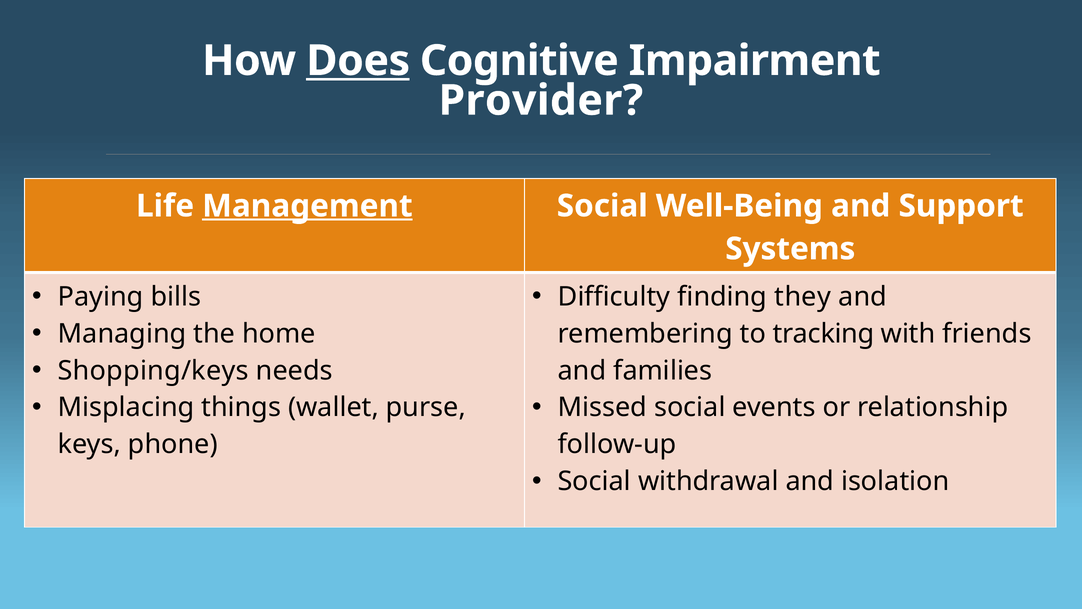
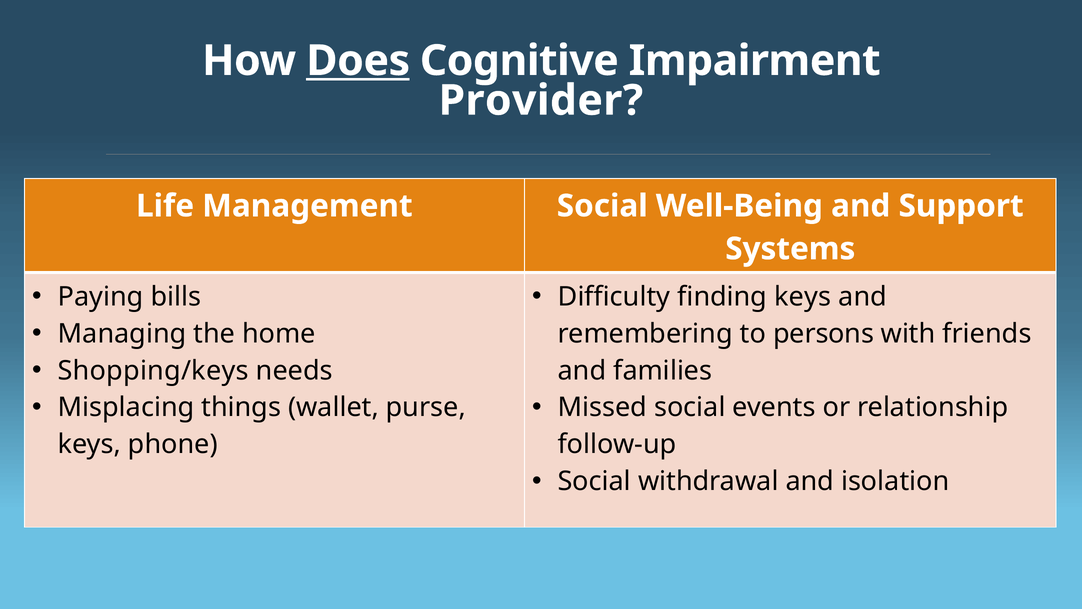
Management underline: present -> none (307, 206)
finding they: they -> keys (803, 296)
tracking: tracking -> persons (823, 333)
